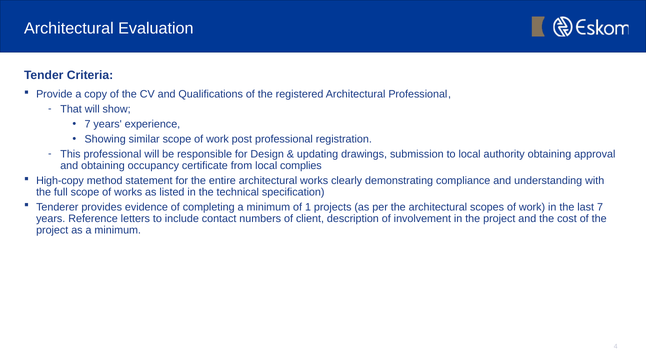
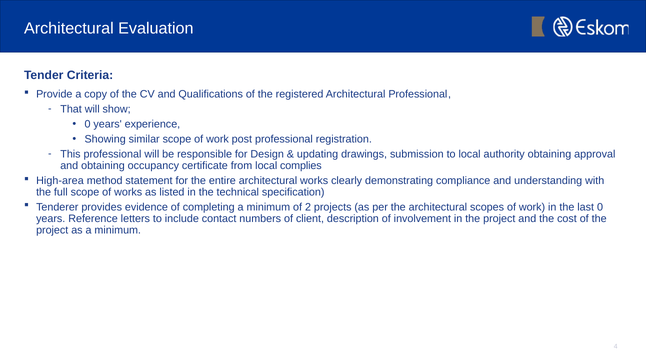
7: 7 -> 0 (88, 124)
High-copy: High-copy -> High-area (60, 181)
1: 1 -> 2 (308, 207)
last 7: 7 -> 0 (600, 207)
